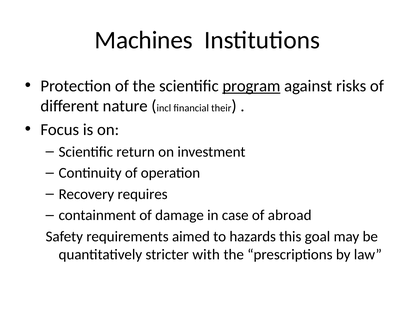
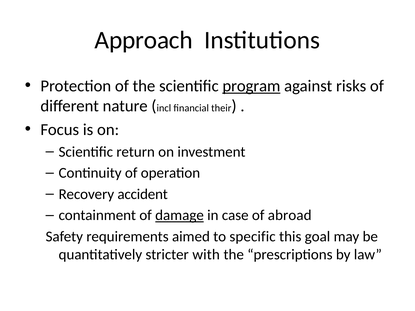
Machines: Machines -> Approach (144, 40)
requires: requires -> accident (143, 194)
damage underline: none -> present (180, 215)
hazards: hazards -> specific (253, 237)
